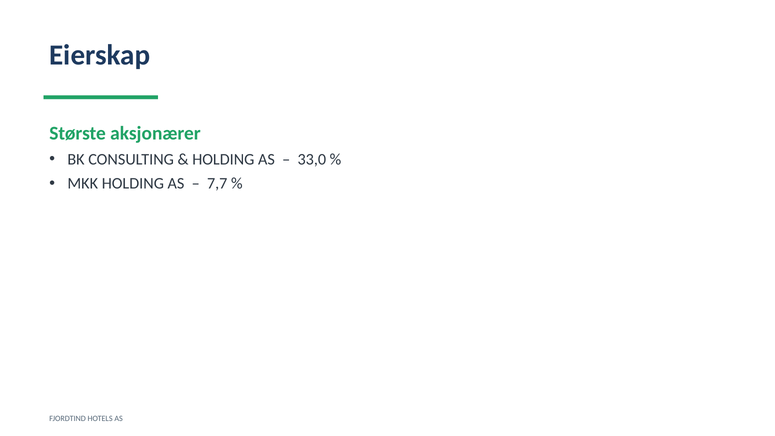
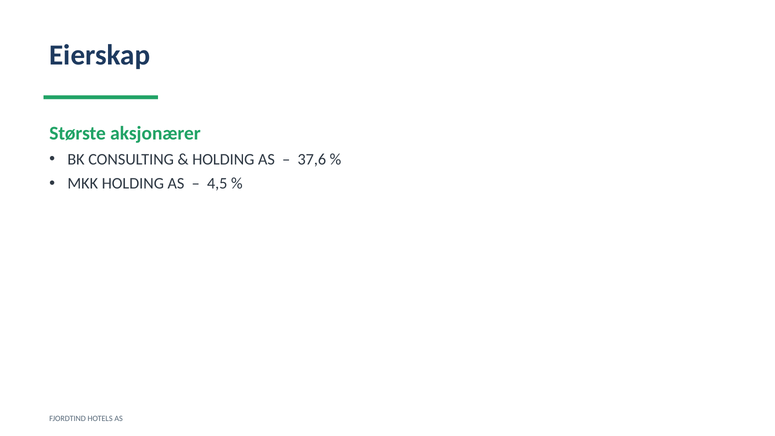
33,0: 33,0 -> 37,6 (312, 159)
7,7: 7,7 -> 4,5 (217, 184)
